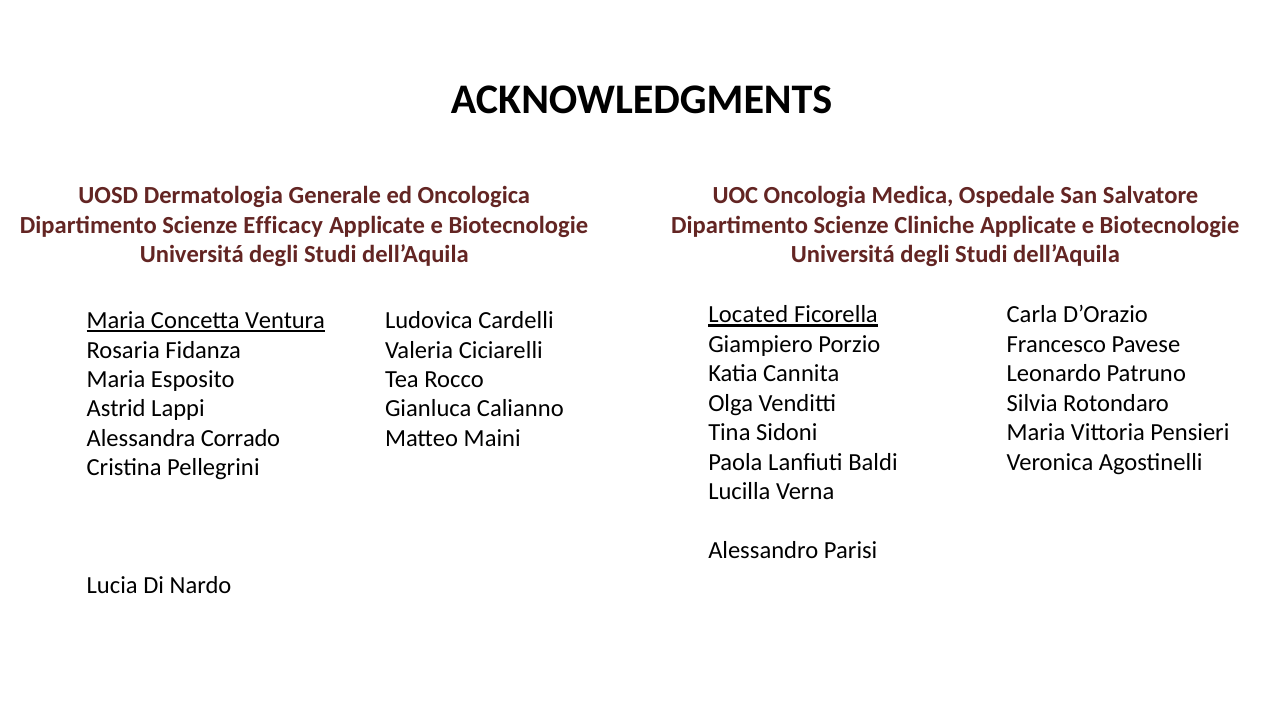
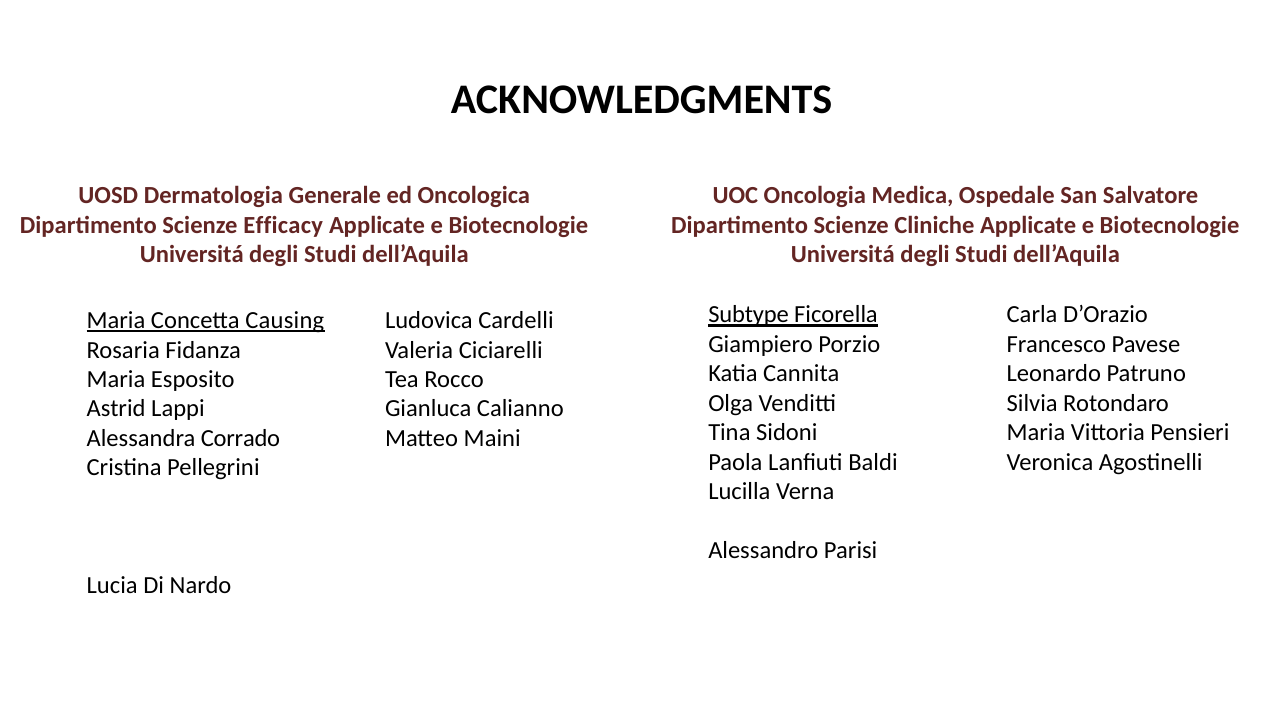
Located: Located -> Subtype (748, 315)
Ventura: Ventura -> Causing (285, 321)
